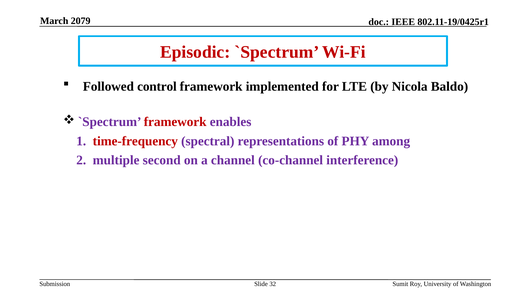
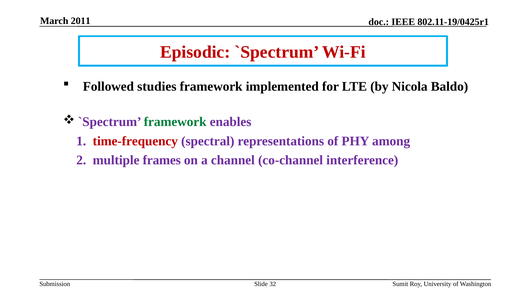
2079: 2079 -> 2011 (81, 21)
control: control -> studies (157, 86)
framework colour: red -> green (175, 122)
second: second -> frames (162, 160)
